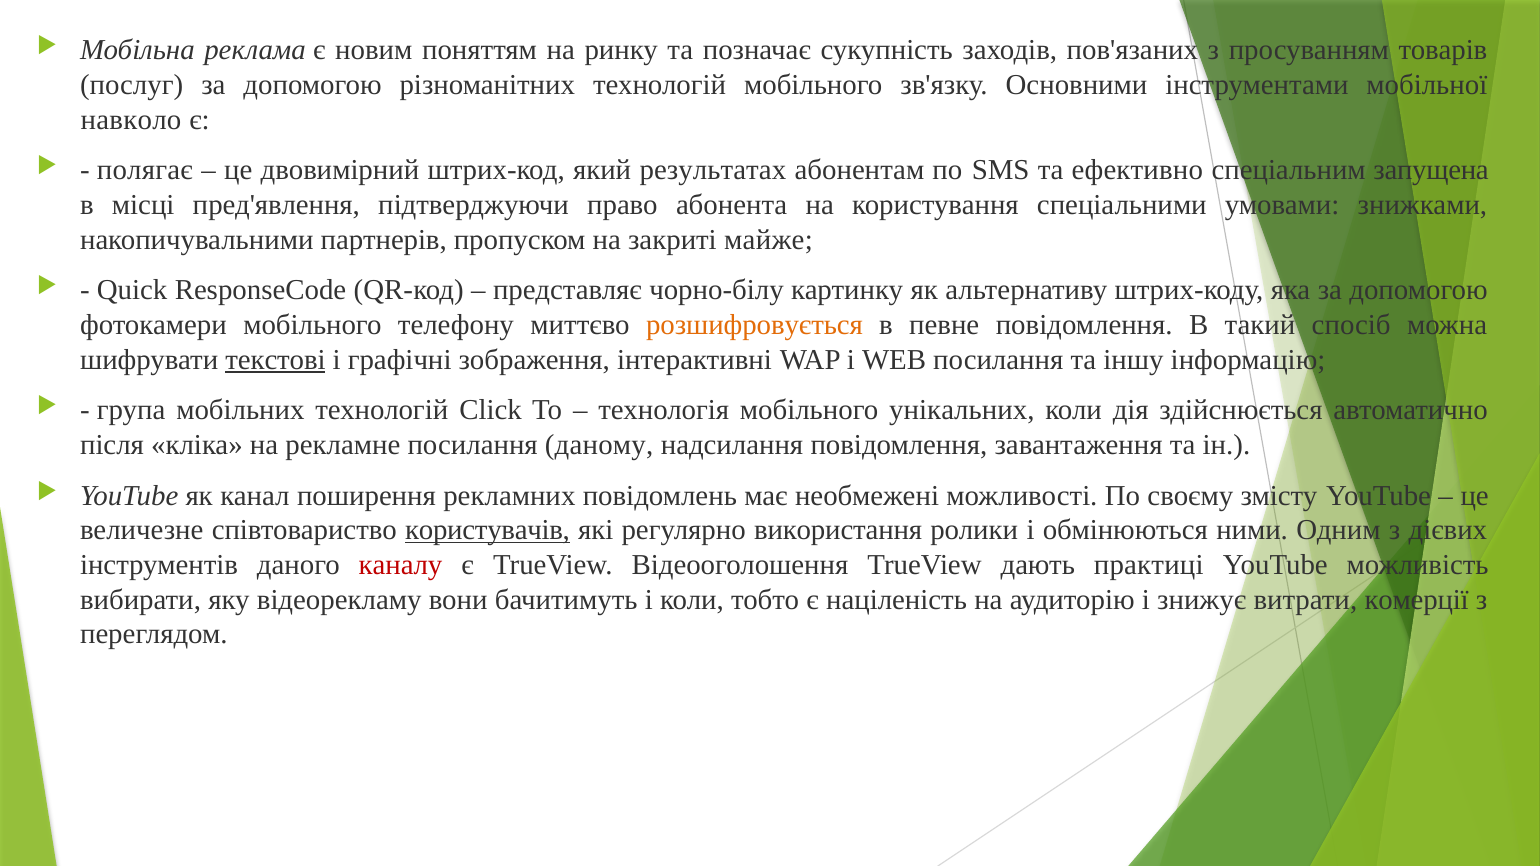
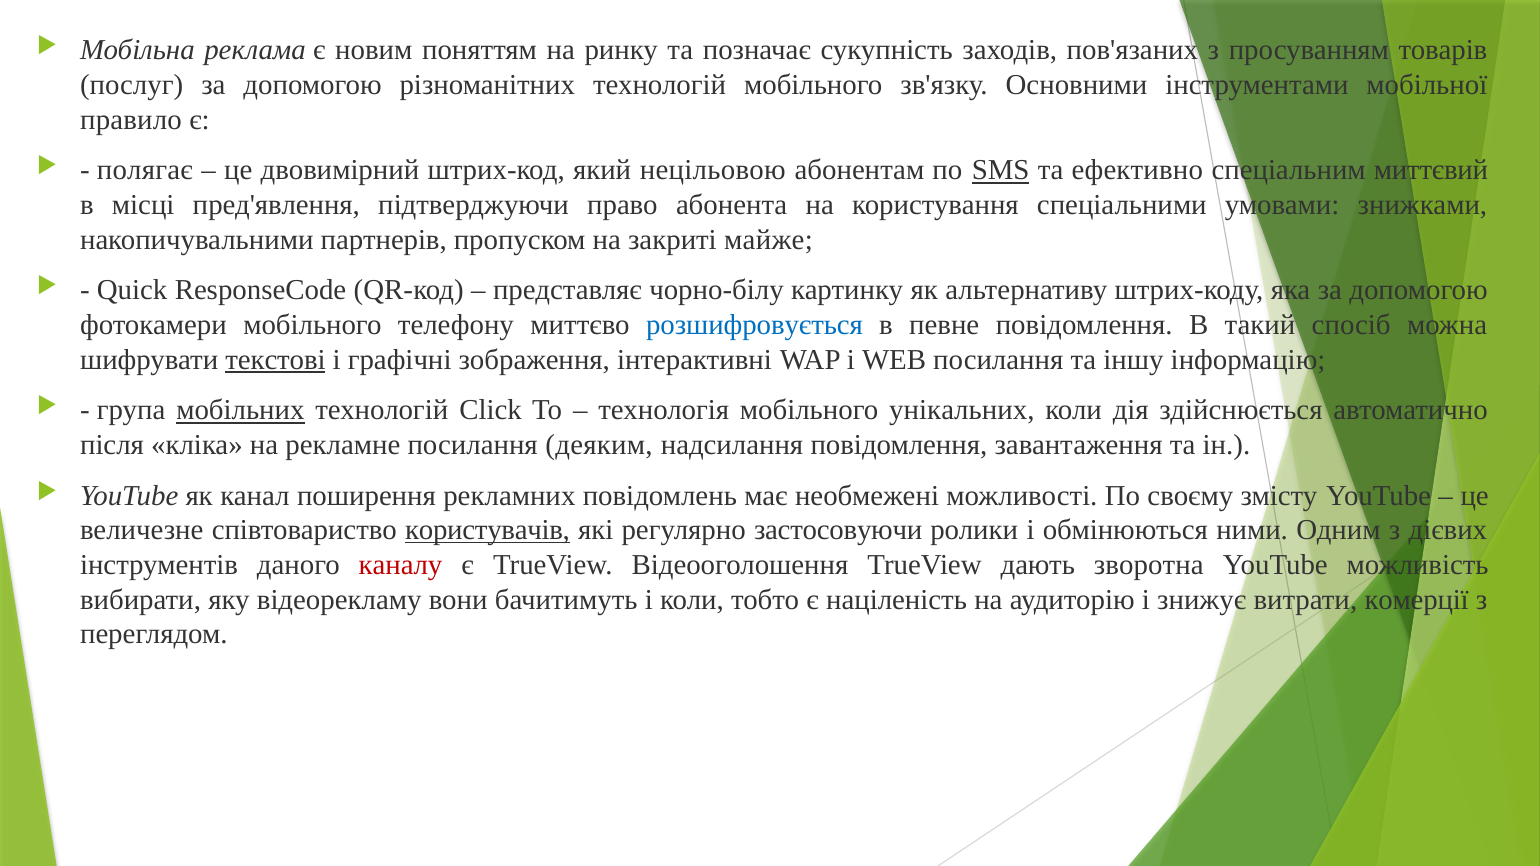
навколо: навколо -> правило (131, 120)
результатах: результатах -> нецільовою (713, 170)
SMS underline: none -> present (1001, 170)
запущена: запущена -> миттєвий (1431, 170)
розшифровується colour: orange -> blue (754, 325)
мобільних underline: none -> present (240, 410)
даному: даному -> деяким (599, 445)
використання: використання -> застосовуючи (838, 530)
практиці: практиці -> зворотна (1149, 565)
